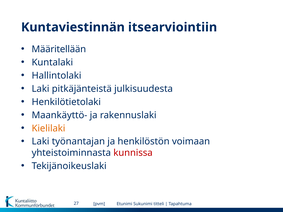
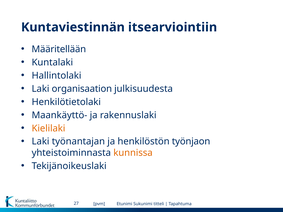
pitkäjänteistä: pitkäjänteistä -> organisaation (82, 89)
voimaan: voimaan -> työnjaon (191, 142)
kunnissa colour: red -> orange (133, 153)
